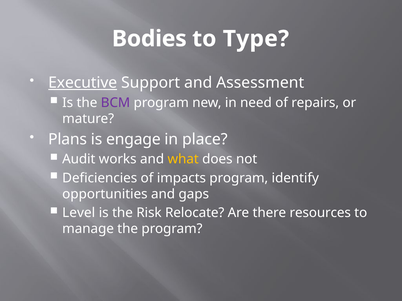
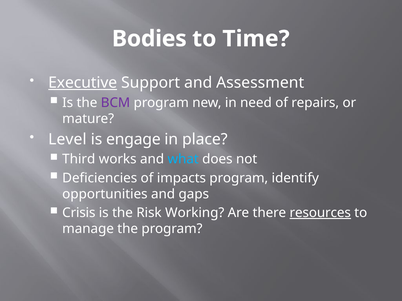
Type: Type -> Time (256, 39)
Plans: Plans -> Level (67, 140)
Audit: Audit -> Third (79, 159)
what colour: yellow -> light blue (183, 159)
Level: Level -> Crisis (79, 213)
Relocate: Relocate -> Working (195, 213)
resources underline: none -> present (320, 213)
